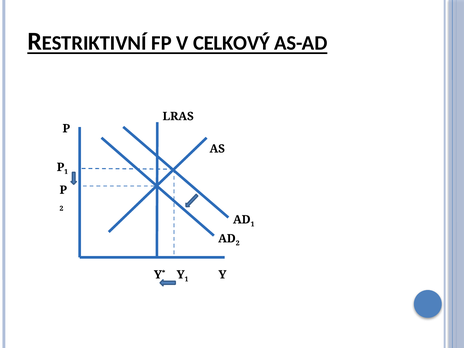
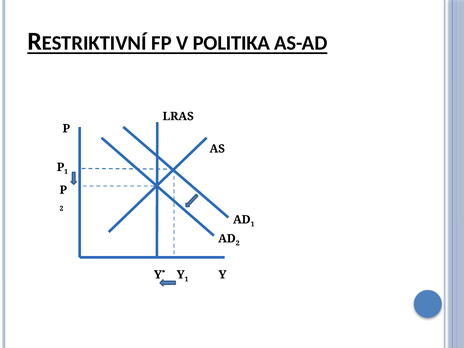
CELKOVÝ: CELKOVÝ -> POLITIKA (231, 43)
